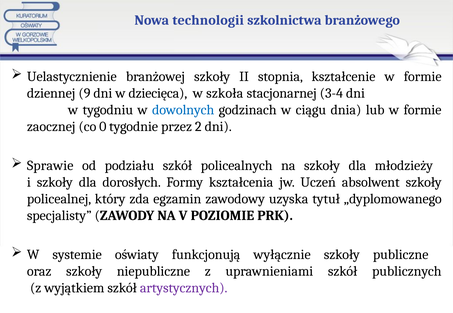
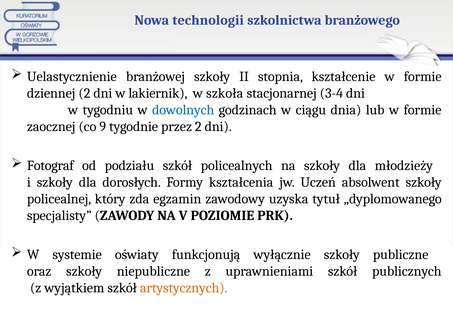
dziennej 9: 9 -> 2 (84, 93)
dziecięca: dziecięca -> lakiernik (158, 93)
0: 0 -> 9 (103, 127)
Sprawie: Sprawie -> Fotograf (50, 166)
artystycznych colour: purple -> orange (184, 289)
